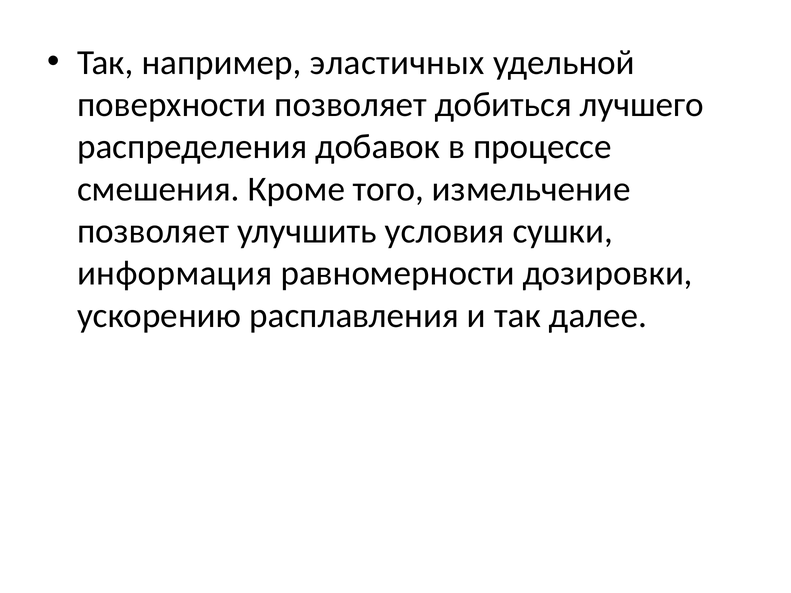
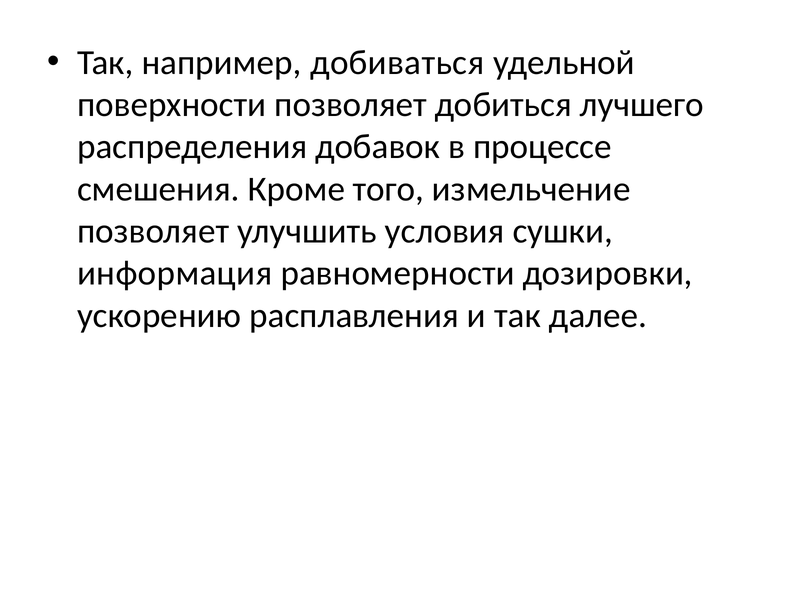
эластичных: эластичных -> добиваться (397, 63)
